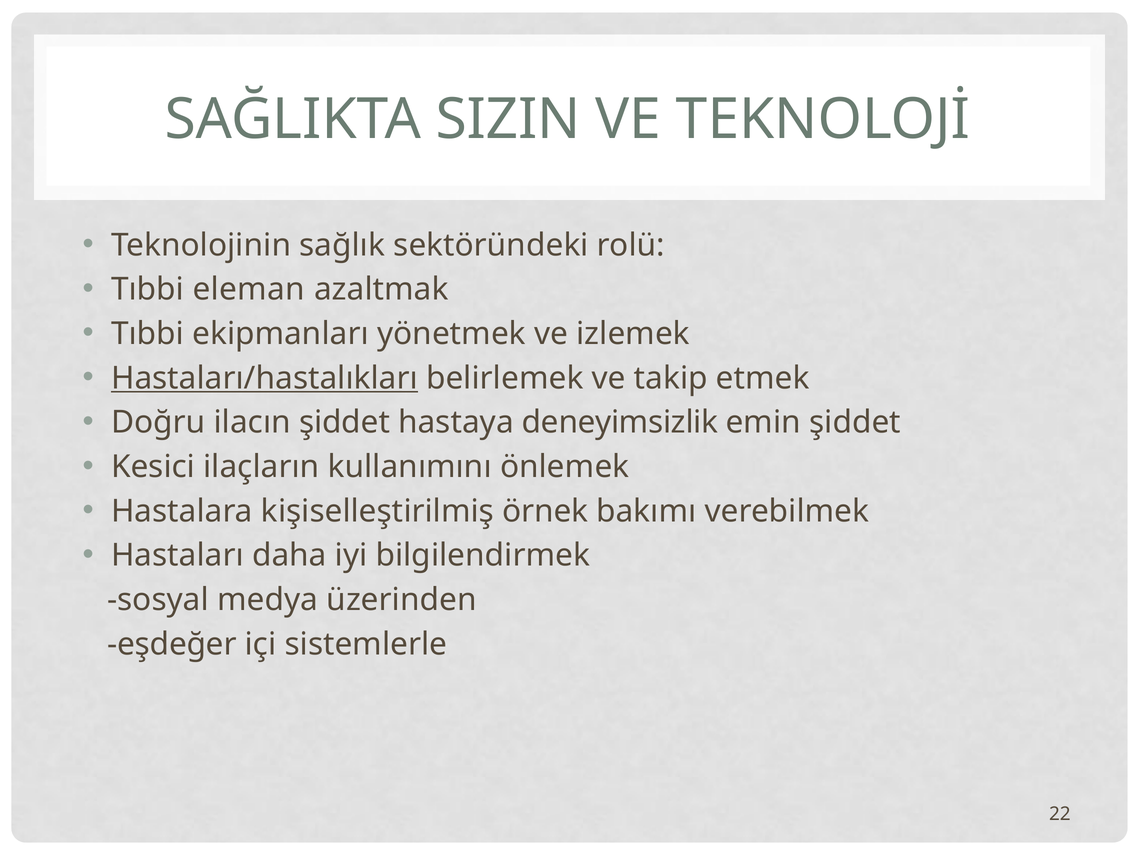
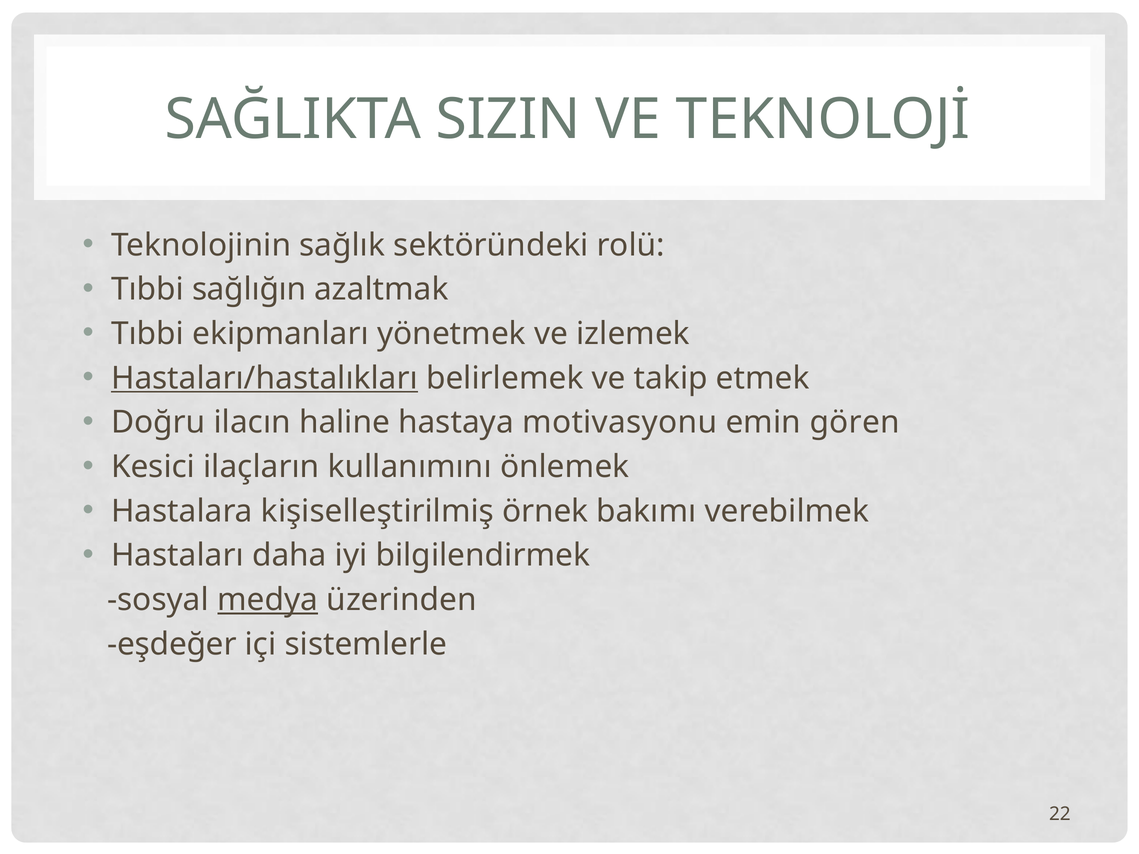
eleman: eleman -> sağlığın (249, 290)
ilacın şiddet: şiddet -> haline (344, 423)
deneyimsizlik: deneyimsizlik -> motivasyonu (620, 423)
emin şiddet: şiddet -> gören (855, 423)
medya underline: none -> present (268, 600)
